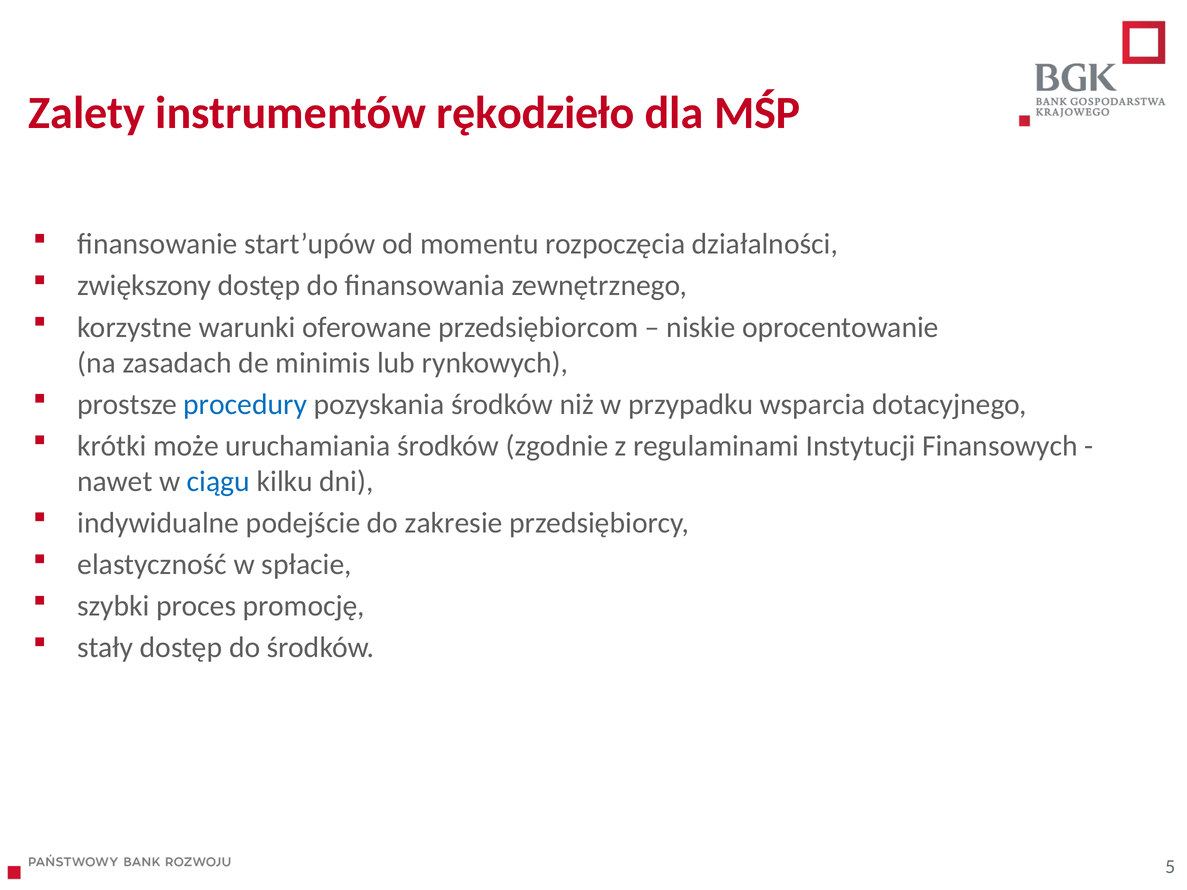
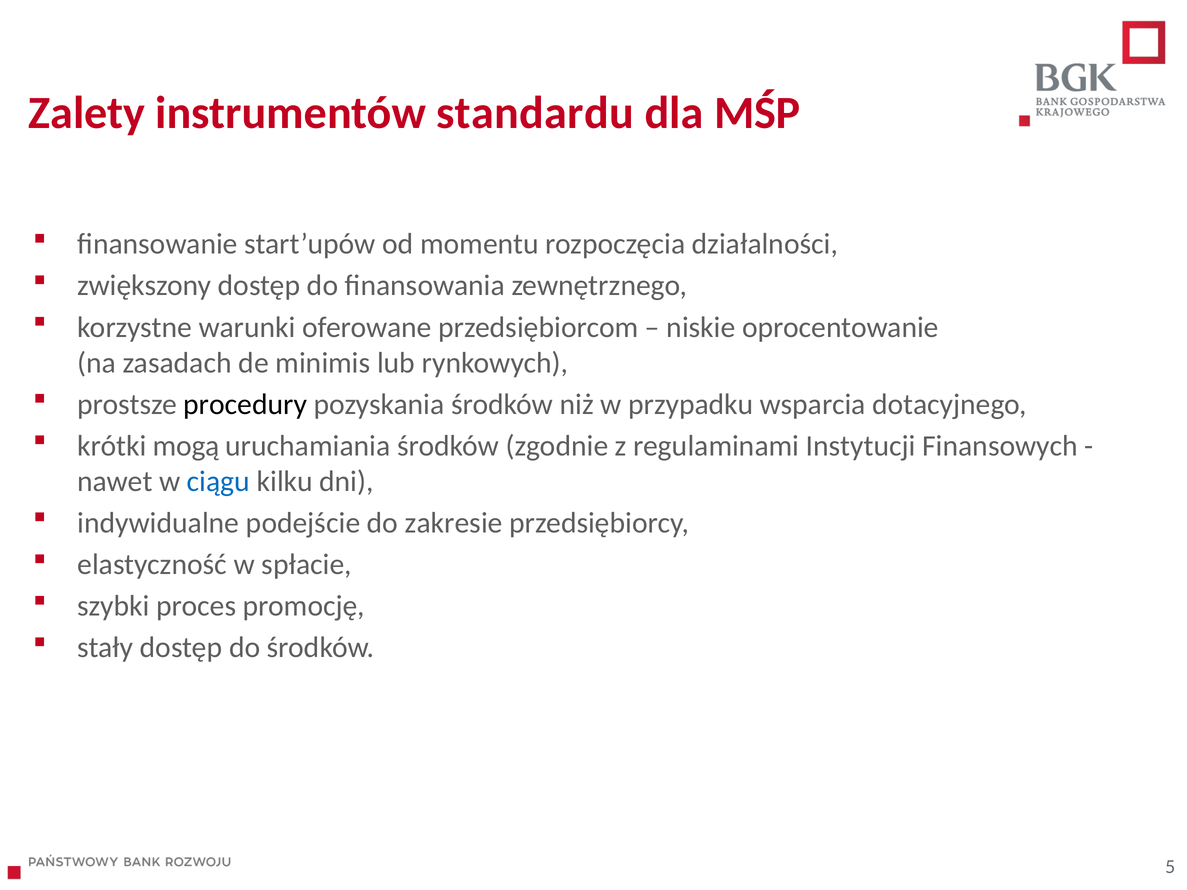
rękodzieło: rękodzieło -> standardu (535, 113)
procedury colour: blue -> black (245, 404)
może: może -> mogą (186, 446)
